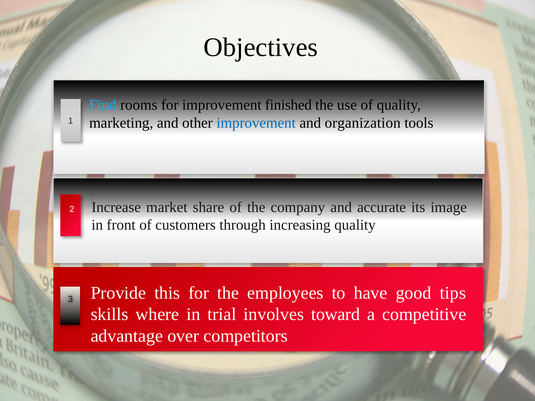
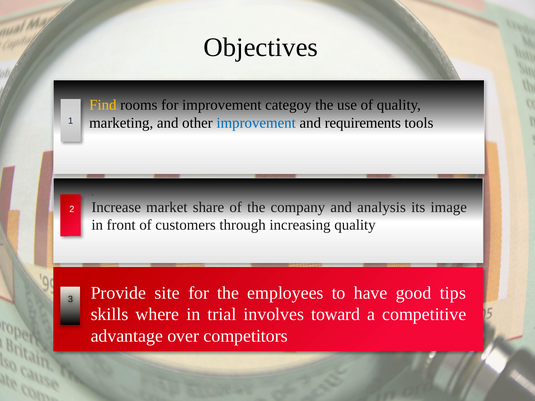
Find colour: light blue -> yellow (103, 105)
finished: finished -> categoy (288, 105)
organization: organization -> requirements (363, 123)
accurate: accurate -> analysis (381, 207)
this: this -> site (167, 293)
